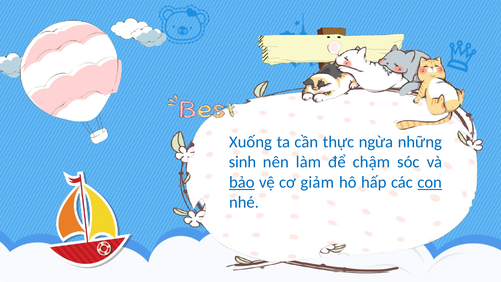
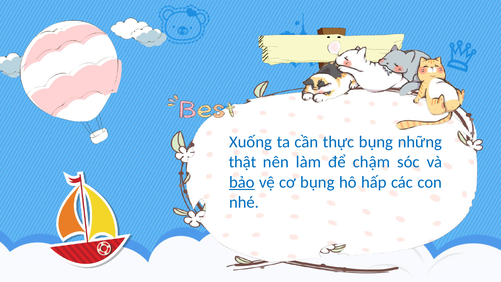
thực ngừa: ngừa -> bụng (376, 142)
sinh: sinh -> thật (243, 162)
cơ giảm: giảm -> bụng (317, 182)
con underline: present -> none (430, 182)
